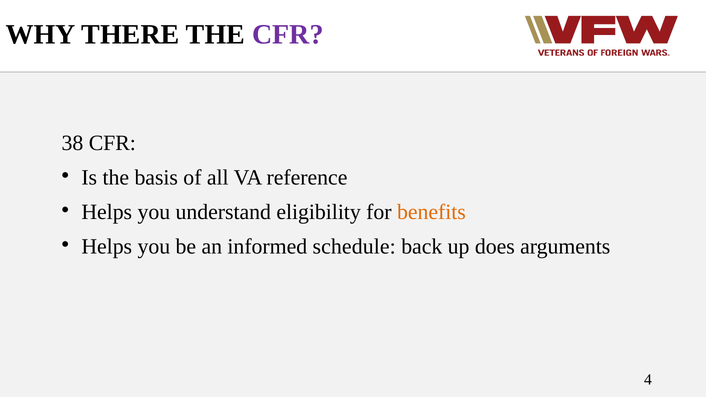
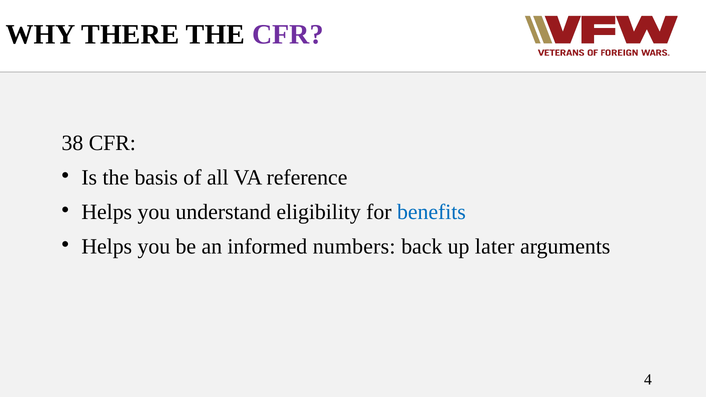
benefits colour: orange -> blue (431, 212)
schedule: schedule -> numbers (354, 247)
does: does -> later (495, 247)
